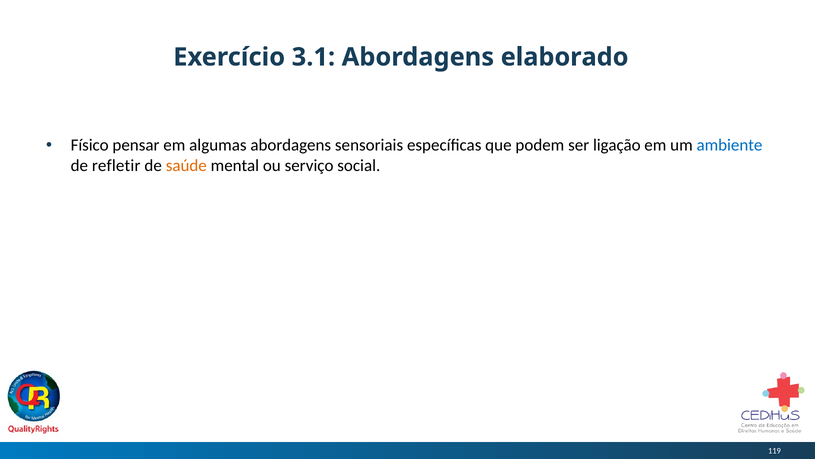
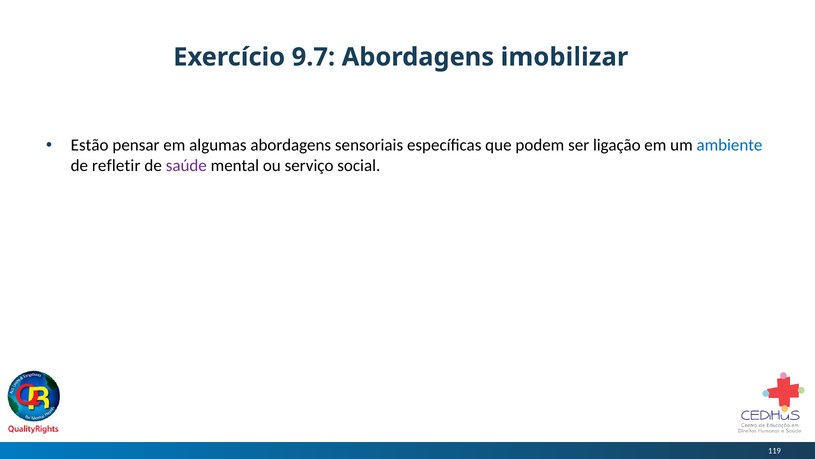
3.1: 3.1 -> 9.7 (313, 57)
elaborado: elaborado -> imobilizar (564, 57)
Físico: Físico -> Estão (90, 145)
saúde colour: orange -> purple (186, 166)
